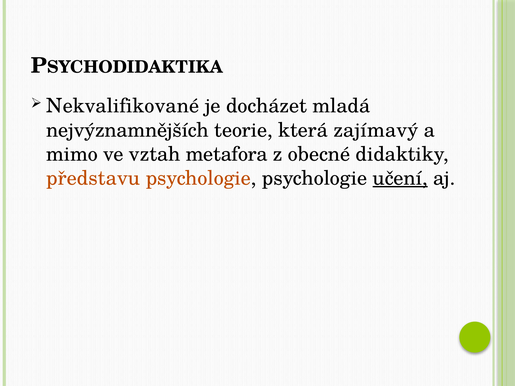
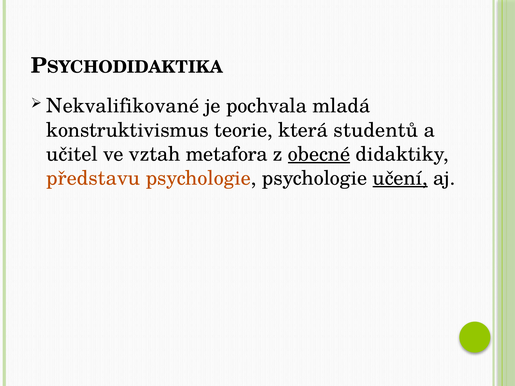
docházet: docházet -> pochvala (267, 106)
nejvýznamnějších: nejvýznamnějších -> konstruktivismus (127, 130)
zajímavý: zajímavý -> studentů (376, 130)
mimo: mimo -> učitel (72, 154)
obecné underline: none -> present (319, 154)
